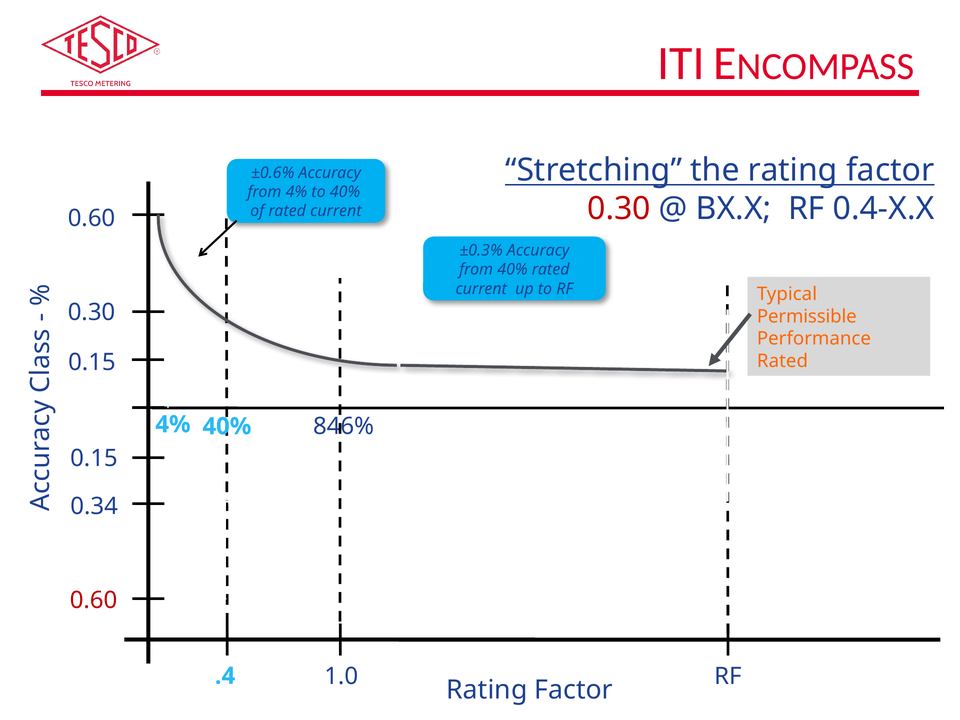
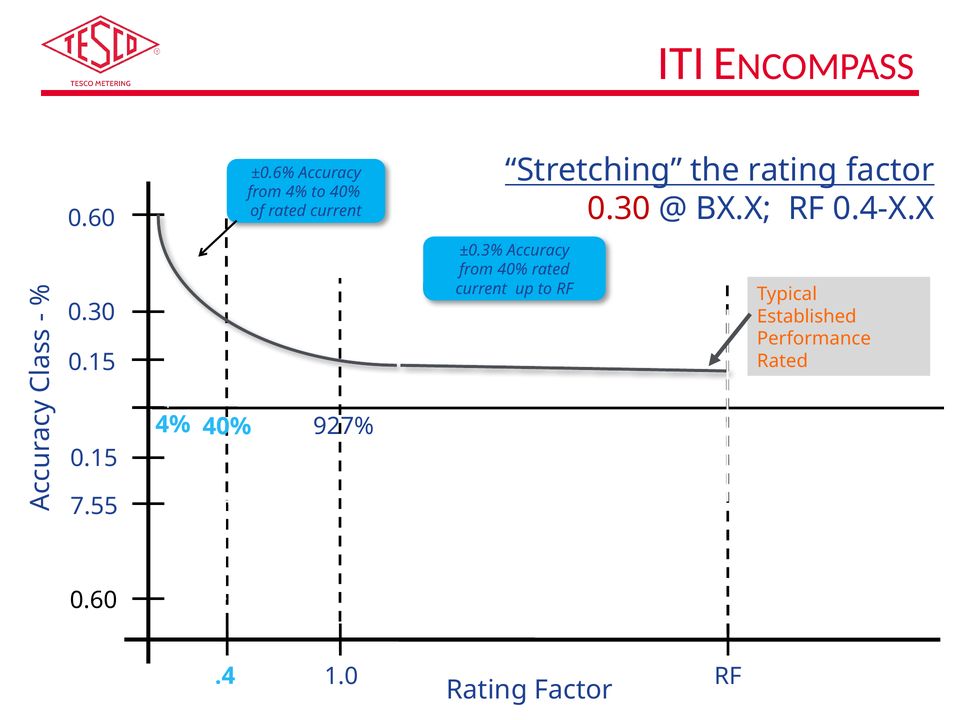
Permissible: Permissible -> Established (807, 316)
846%: 846% -> 927% (344, 426)
0.34: 0.34 -> 7.55 (94, 506)
0.60 colour: red -> black (94, 600)
